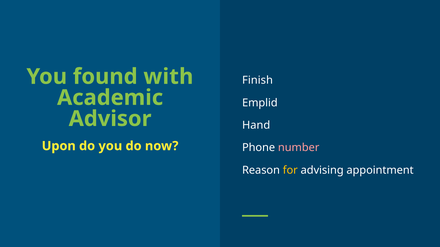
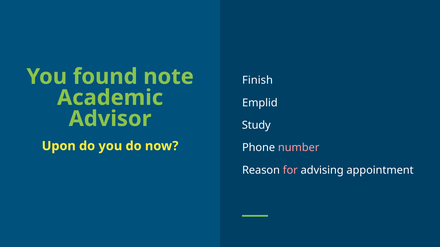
with: with -> note (169, 77)
Hand: Hand -> Study (256, 125)
for colour: yellow -> pink (290, 170)
